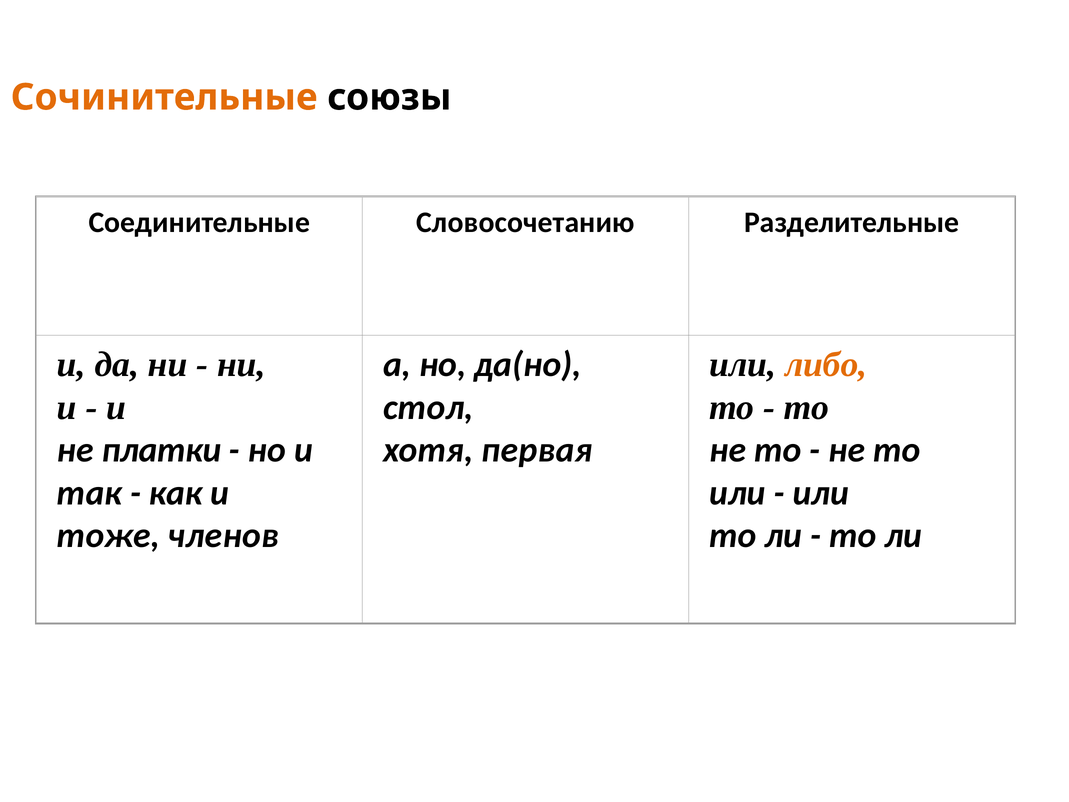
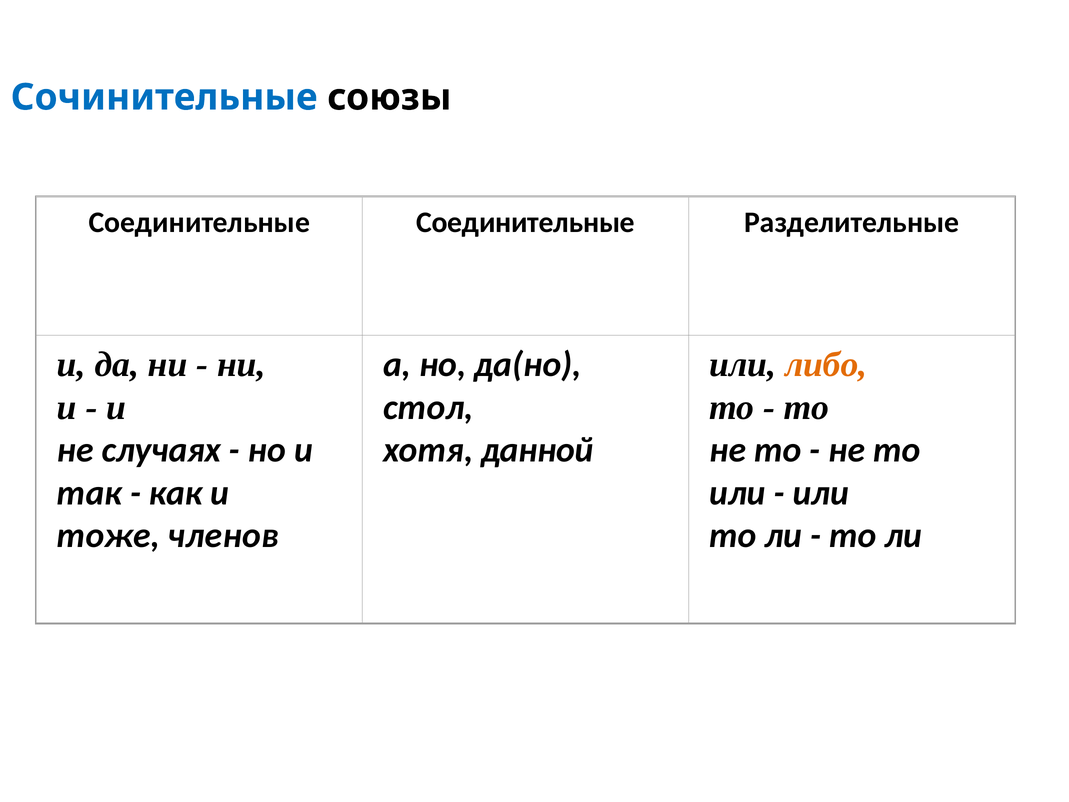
Сочинительные colour: orange -> blue (164, 97)
Соединительные Словосочетанию: Словосочетанию -> Соединительные (526, 222)
платки: платки -> случаях (161, 450)
первая: первая -> данной (537, 450)
